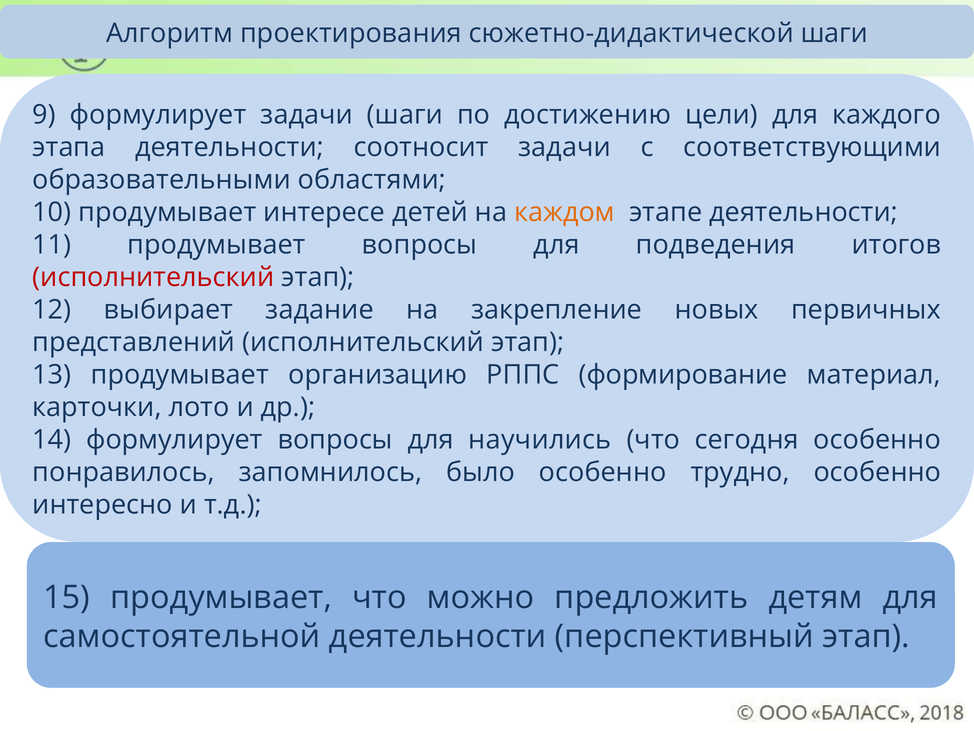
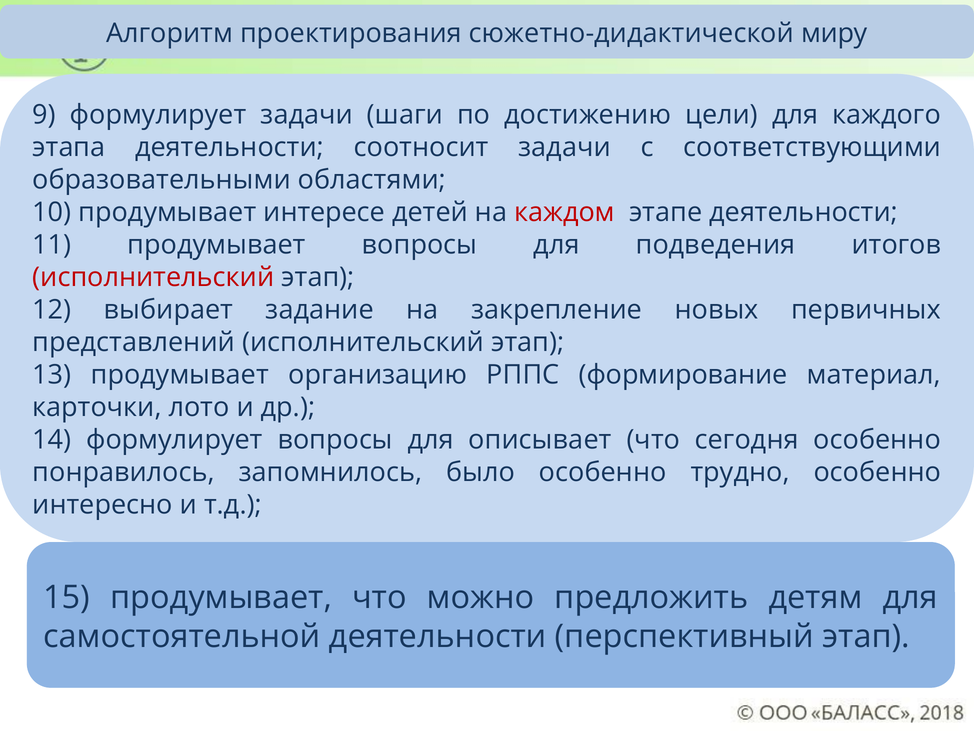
сюжетно-дидактической шаги: шаги -> миру (834, 33)
каждом colour: orange -> red (565, 212)
научились: научились -> описывает (540, 439)
